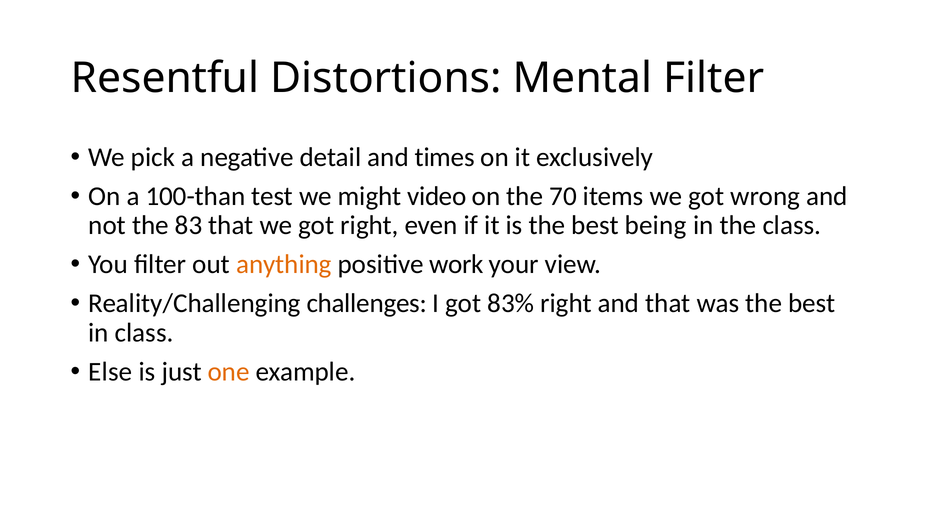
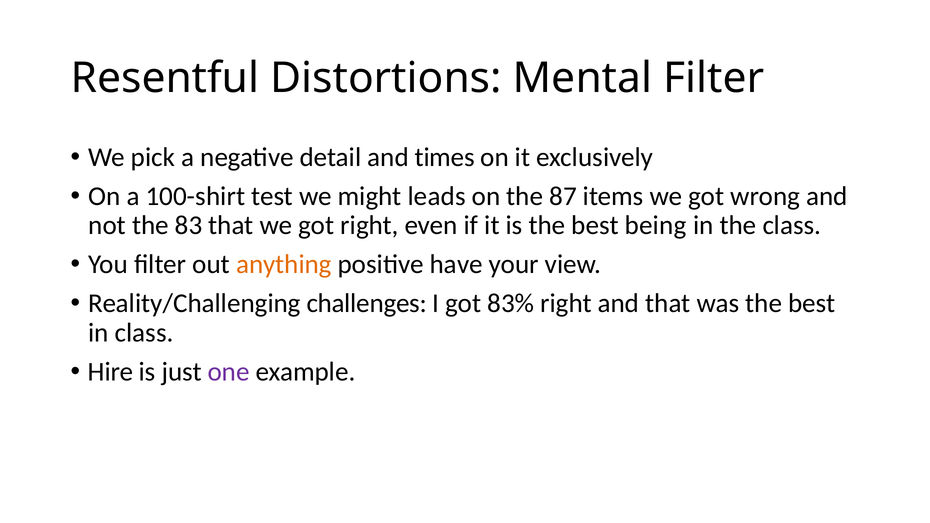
100-than: 100-than -> 100-shirt (195, 196)
video: video -> leads (437, 196)
70: 70 -> 87 (563, 196)
work: work -> have (456, 265)
Else: Else -> Hire (111, 372)
one colour: orange -> purple (229, 372)
